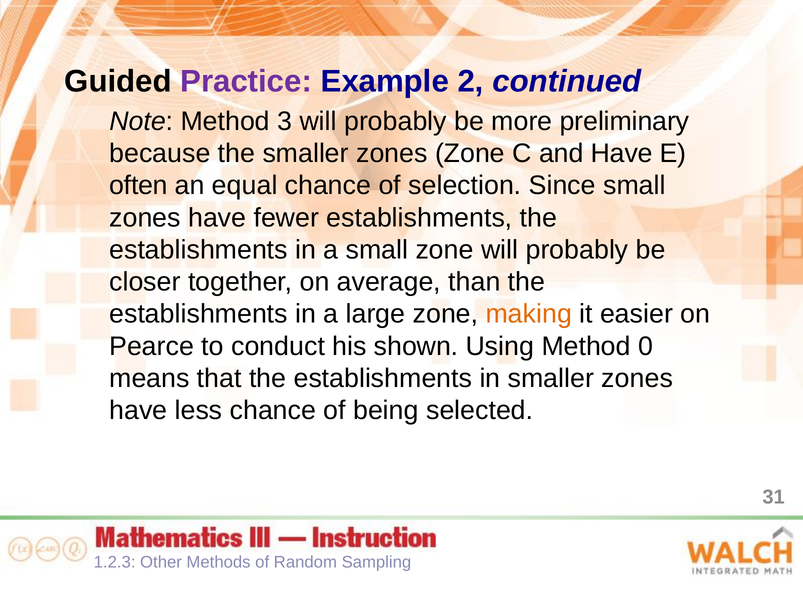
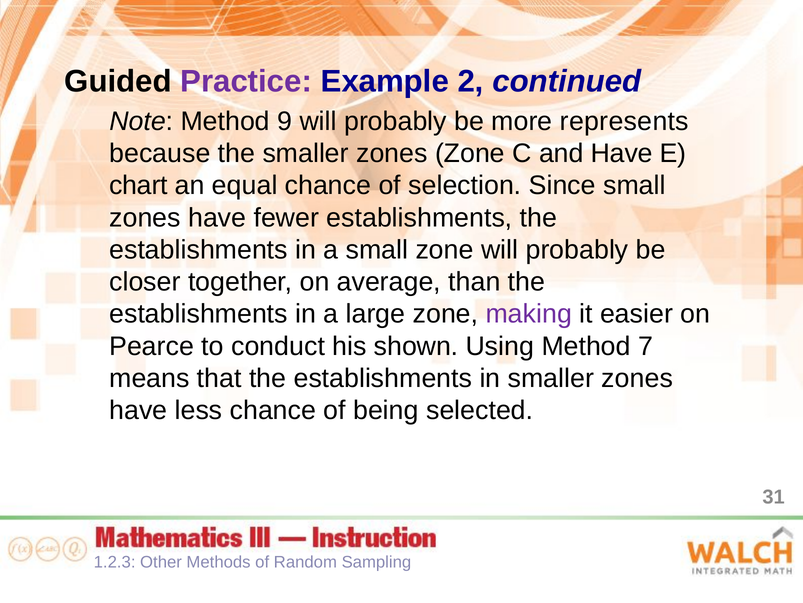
3: 3 -> 9 (285, 121)
preliminary: preliminary -> represents (624, 121)
often: often -> chart (138, 185)
making colour: orange -> purple (529, 314)
0: 0 -> 7 (646, 346)
